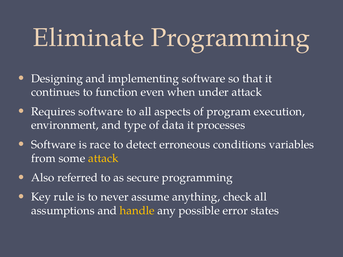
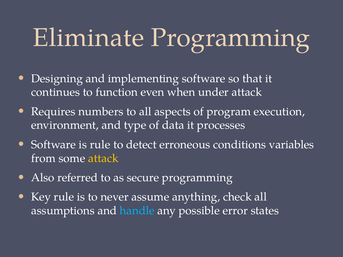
Requires software: software -> numbers (101, 112)
is race: race -> rule (100, 145)
handle colour: yellow -> light blue (137, 211)
